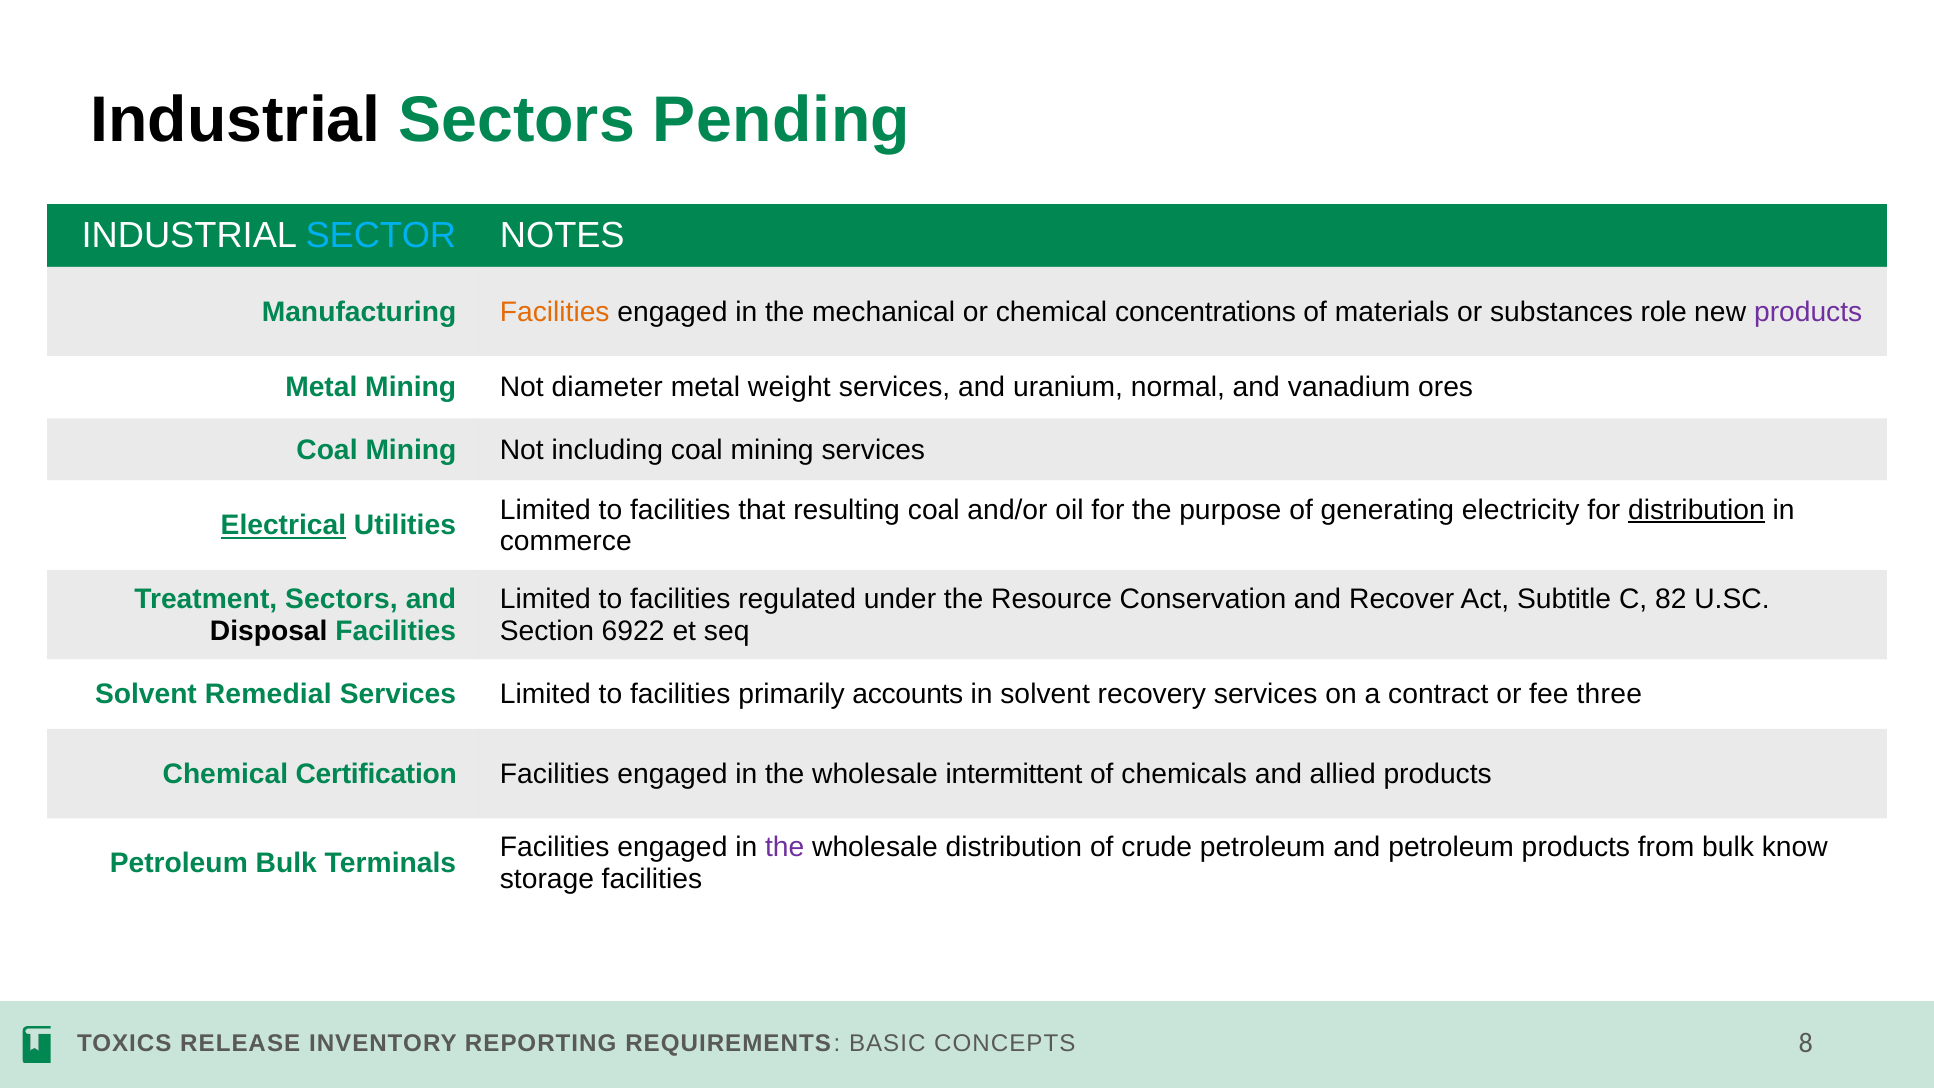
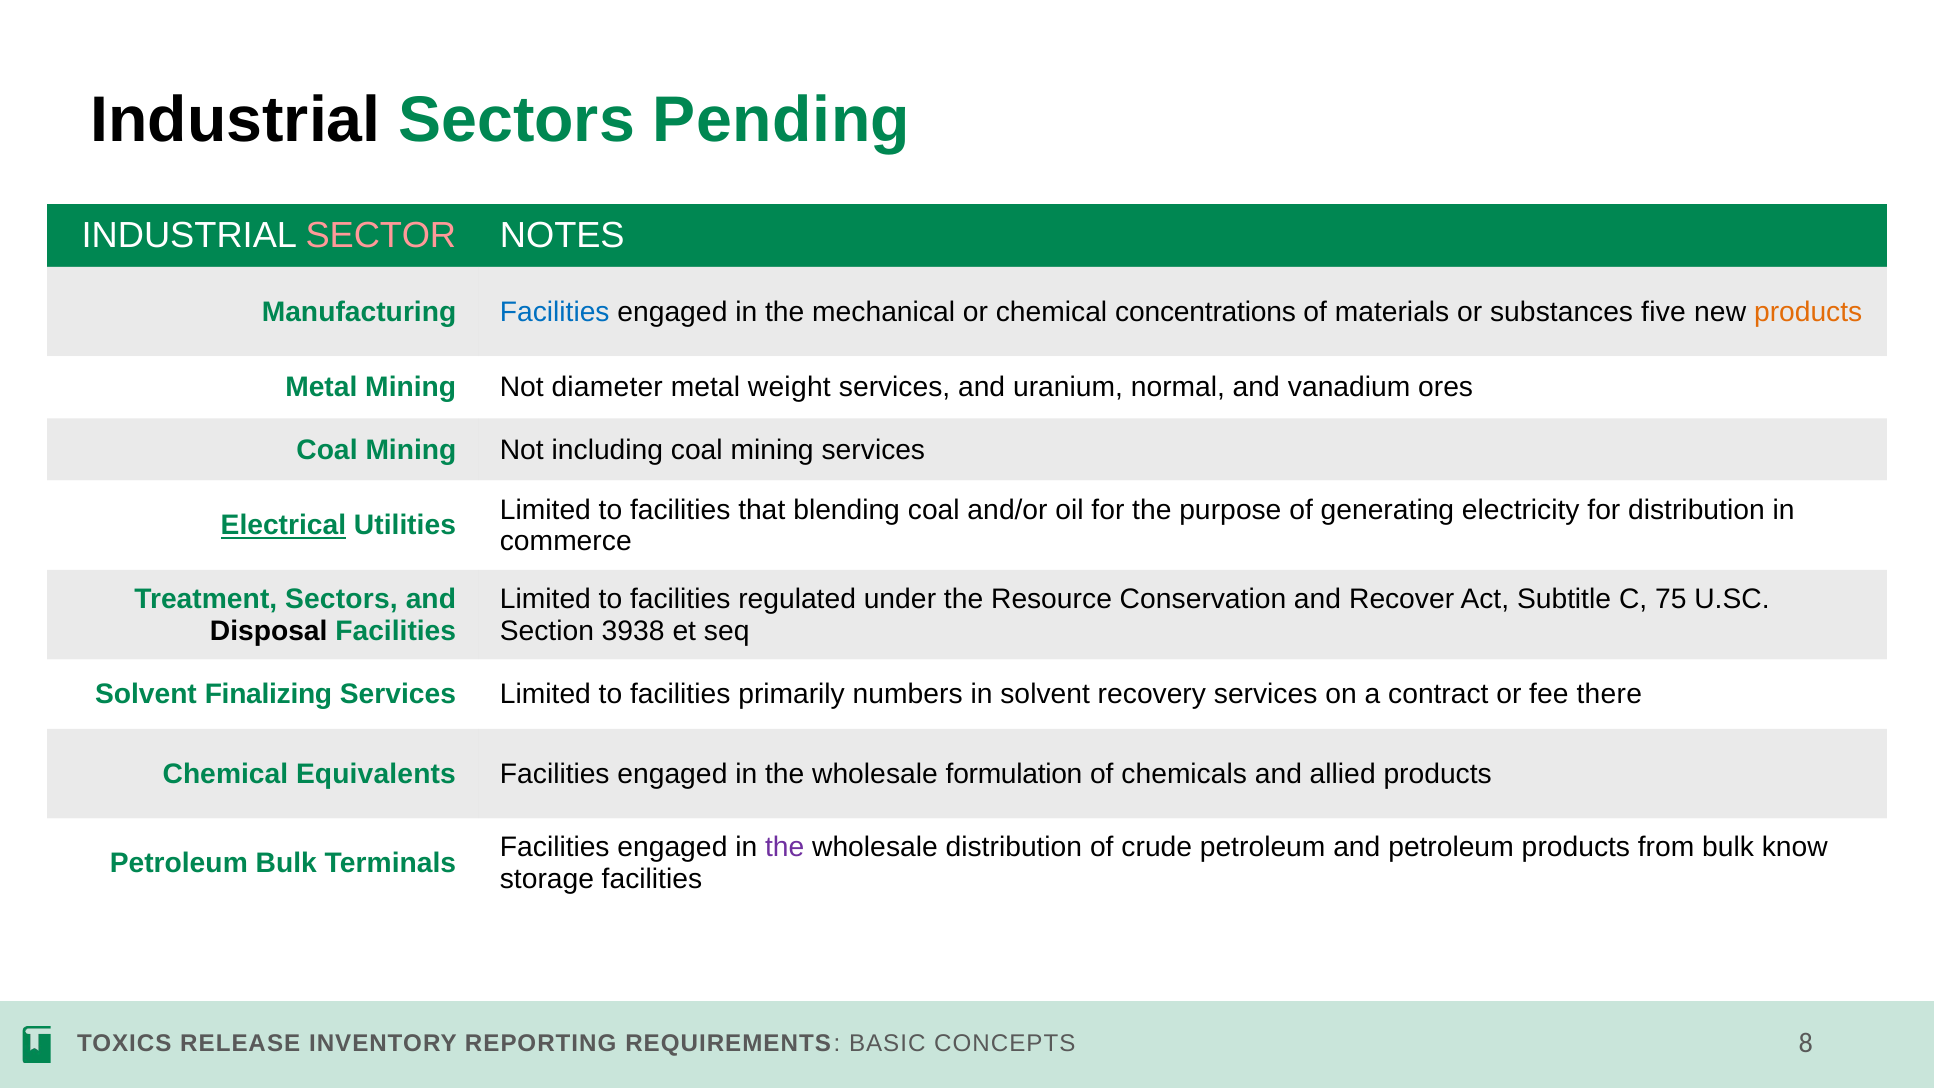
SECTOR colour: light blue -> pink (381, 235)
Facilities colour: orange -> blue (555, 312)
role: role -> five (1664, 312)
products colour: purple -> orange (1808, 312)
resulting: resulting -> blending (847, 510)
distribution underline: present -> none (1696, 510)
82: 82 -> 75 (1671, 599)
6922: 6922 -> 3938 (633, 631)
Remedial: Remedial -> Finalizing (269, 695)
accounts: accounts -> numbers (908, 695)
three: three -> there (1609, 695)
Certification: Certification -> Equivalents (376, 774)
intermittent: intermittent -> formulation (1014, 774)
